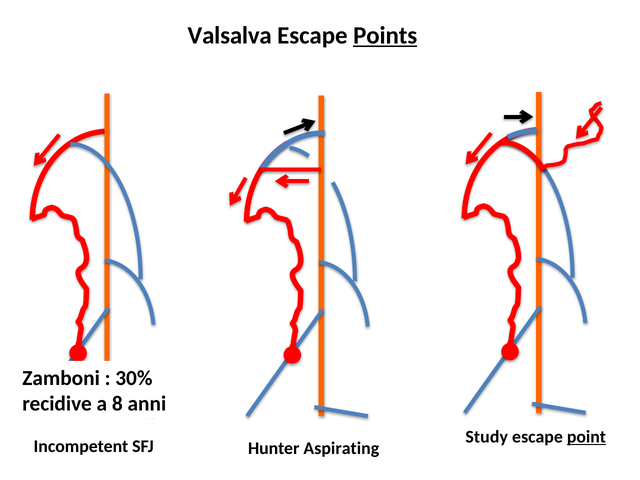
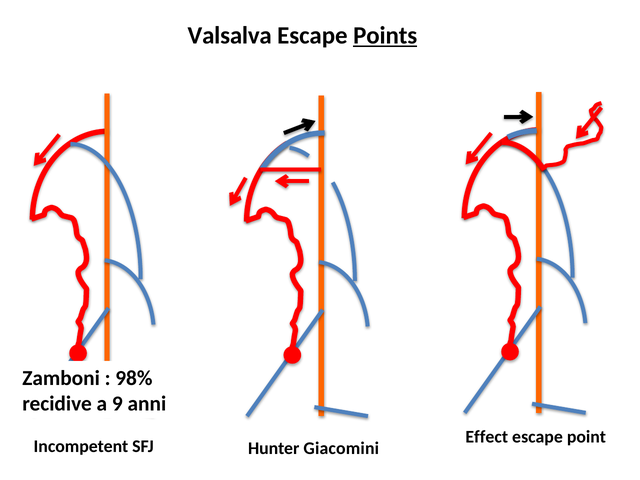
30%: 30% -> 98% (134, 378)
8: 8 -> 9 (117, 404)
Study: Study -> Effect (487, 437)
point underline: present -> none (586, 437)
Aspirating: Aspirating -> Giacomini (341, 448)
